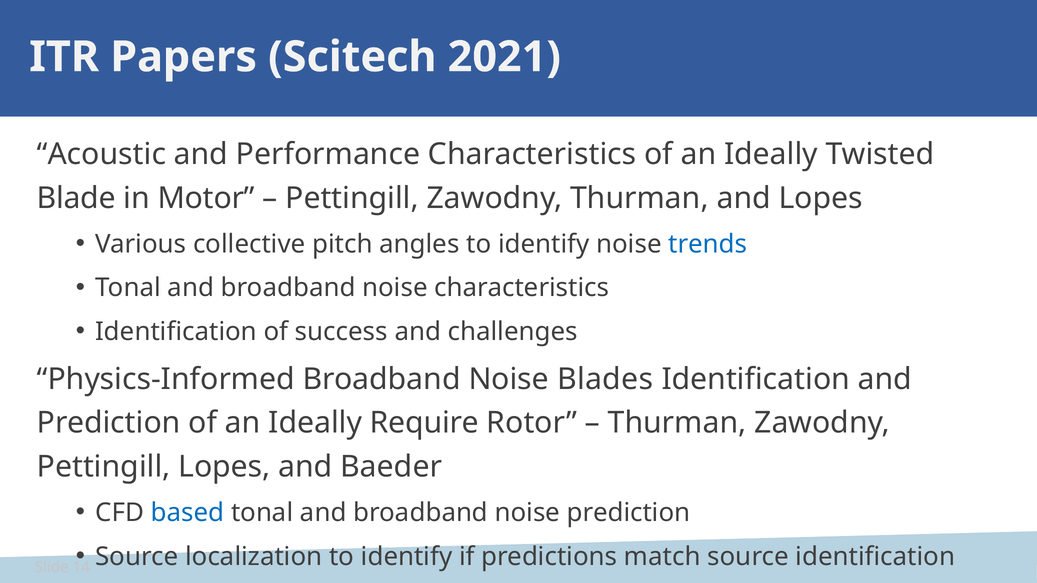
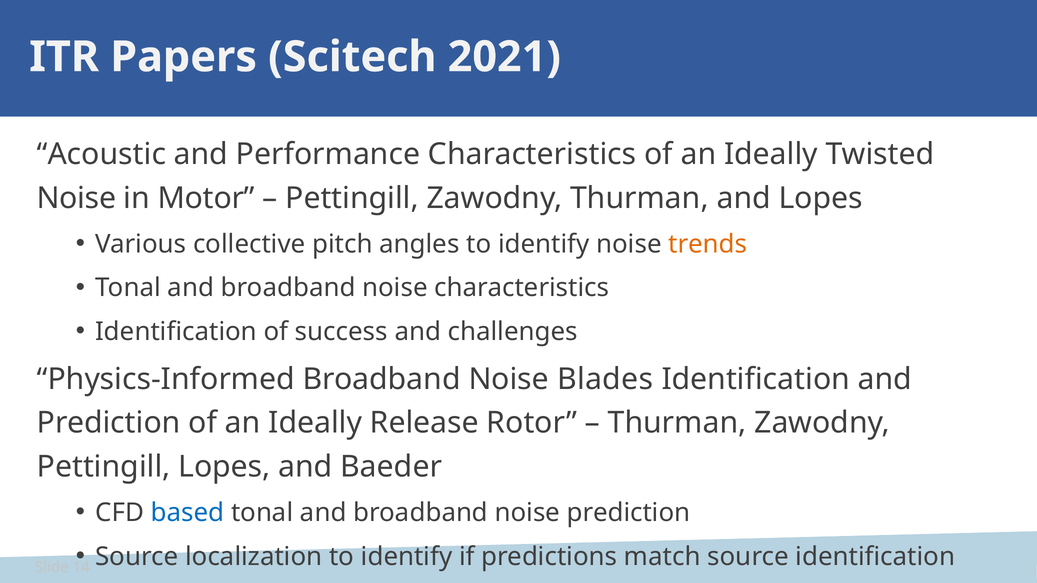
Blade: Blade -> Noise (76, 198)
trends colour: blue -> orange (708, 244)
Require: Require -> Release (424, 423)
